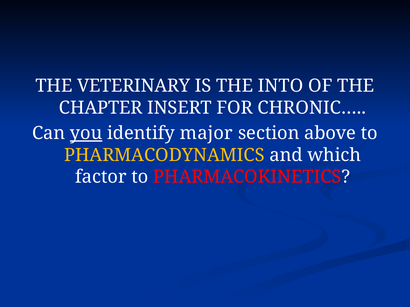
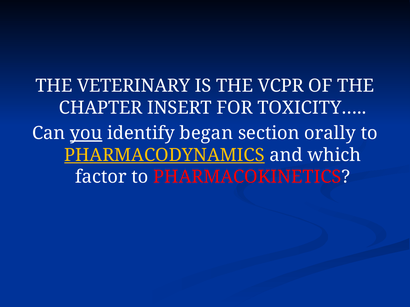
INTO: INTO -> VCPR (281, 86)
CHRONIC…: CHRONIC… -> TOXICITY… (312, 108)
major: major -> began (206, 133)
above: above -> orally (330, 133)
PHARMACODYNAMICS underline: none -> present (164, 155)
